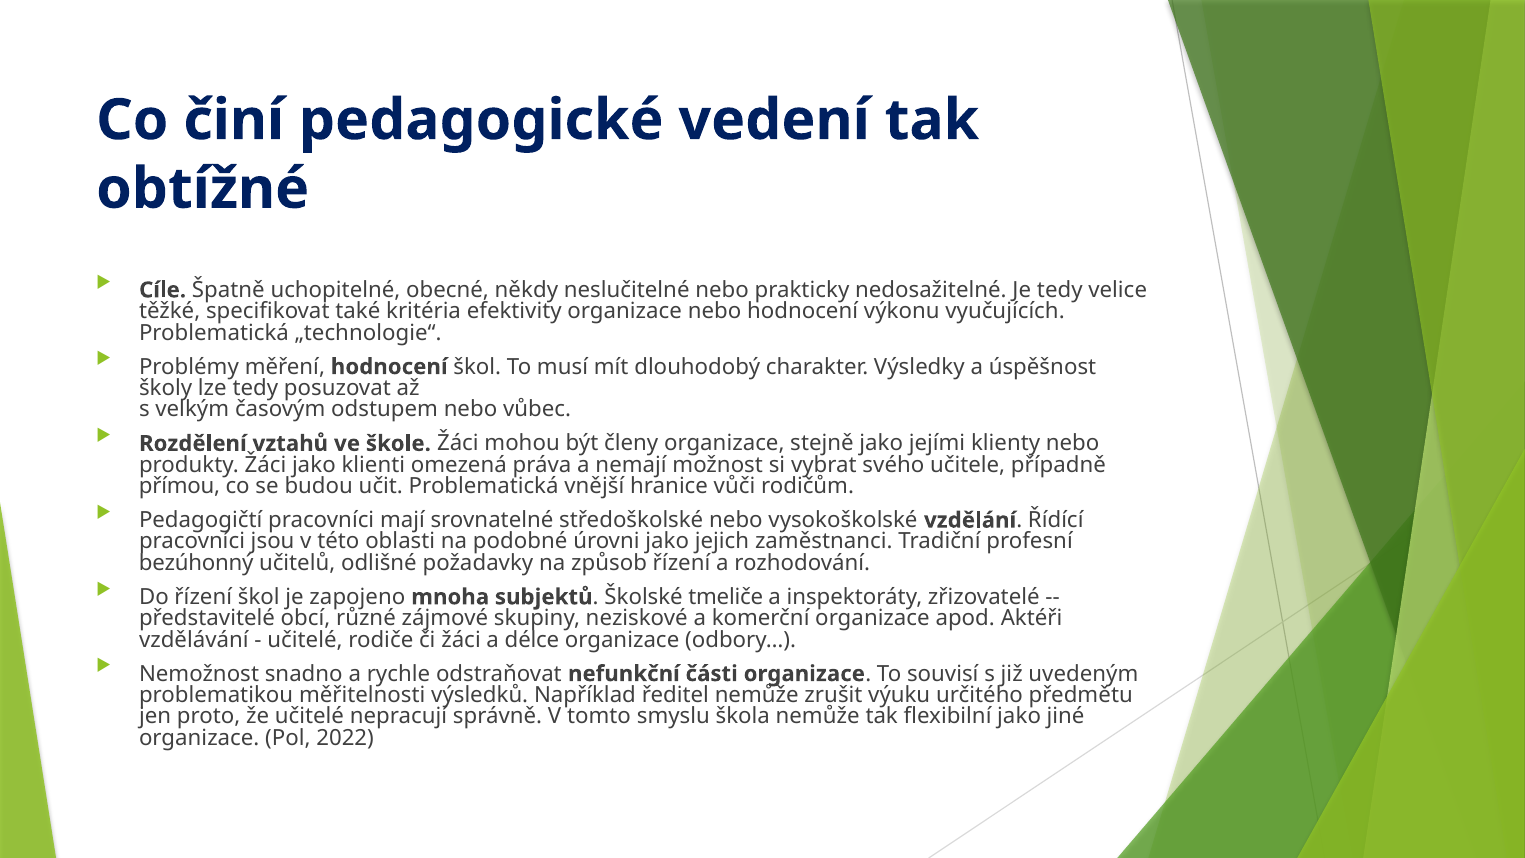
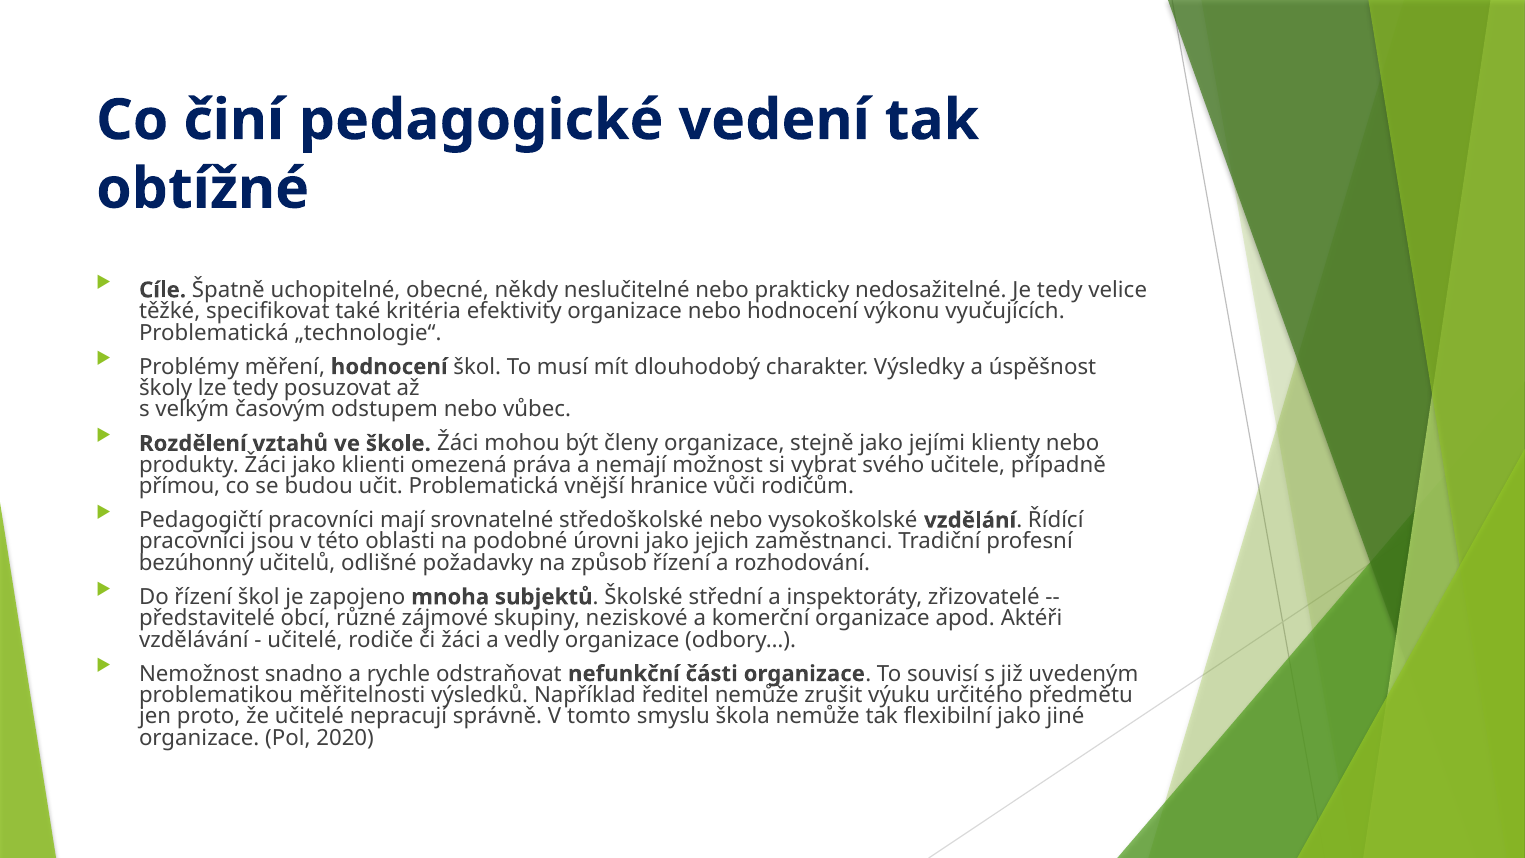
tmeliče: tmeliče -> střední (726, 597)
délce: délce -> vedly (532, 640)
2022: 2022 -> 2020 (345, 738)
